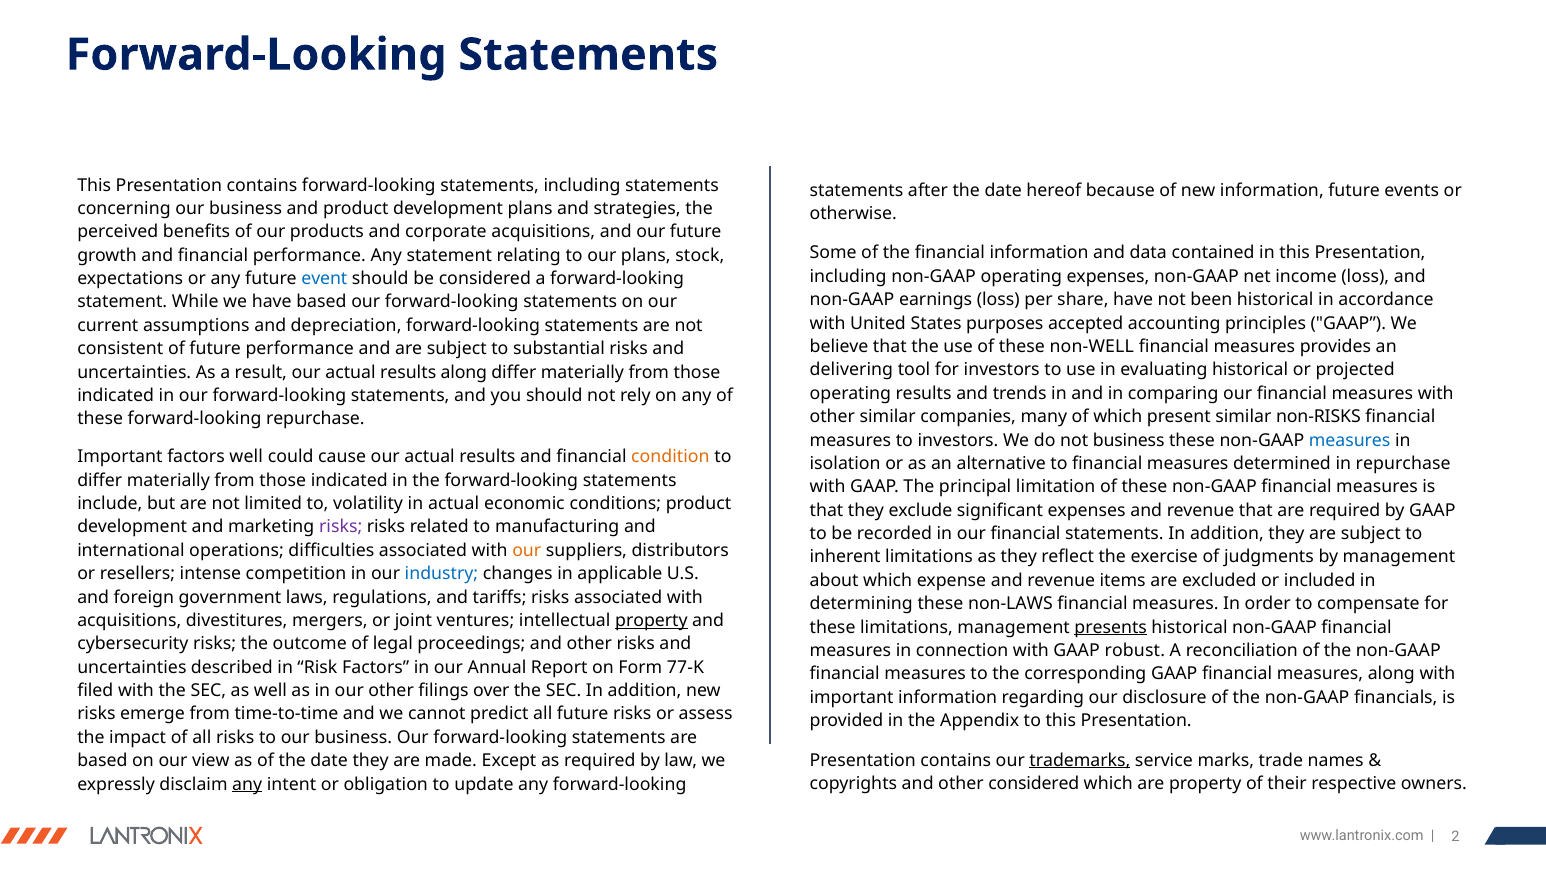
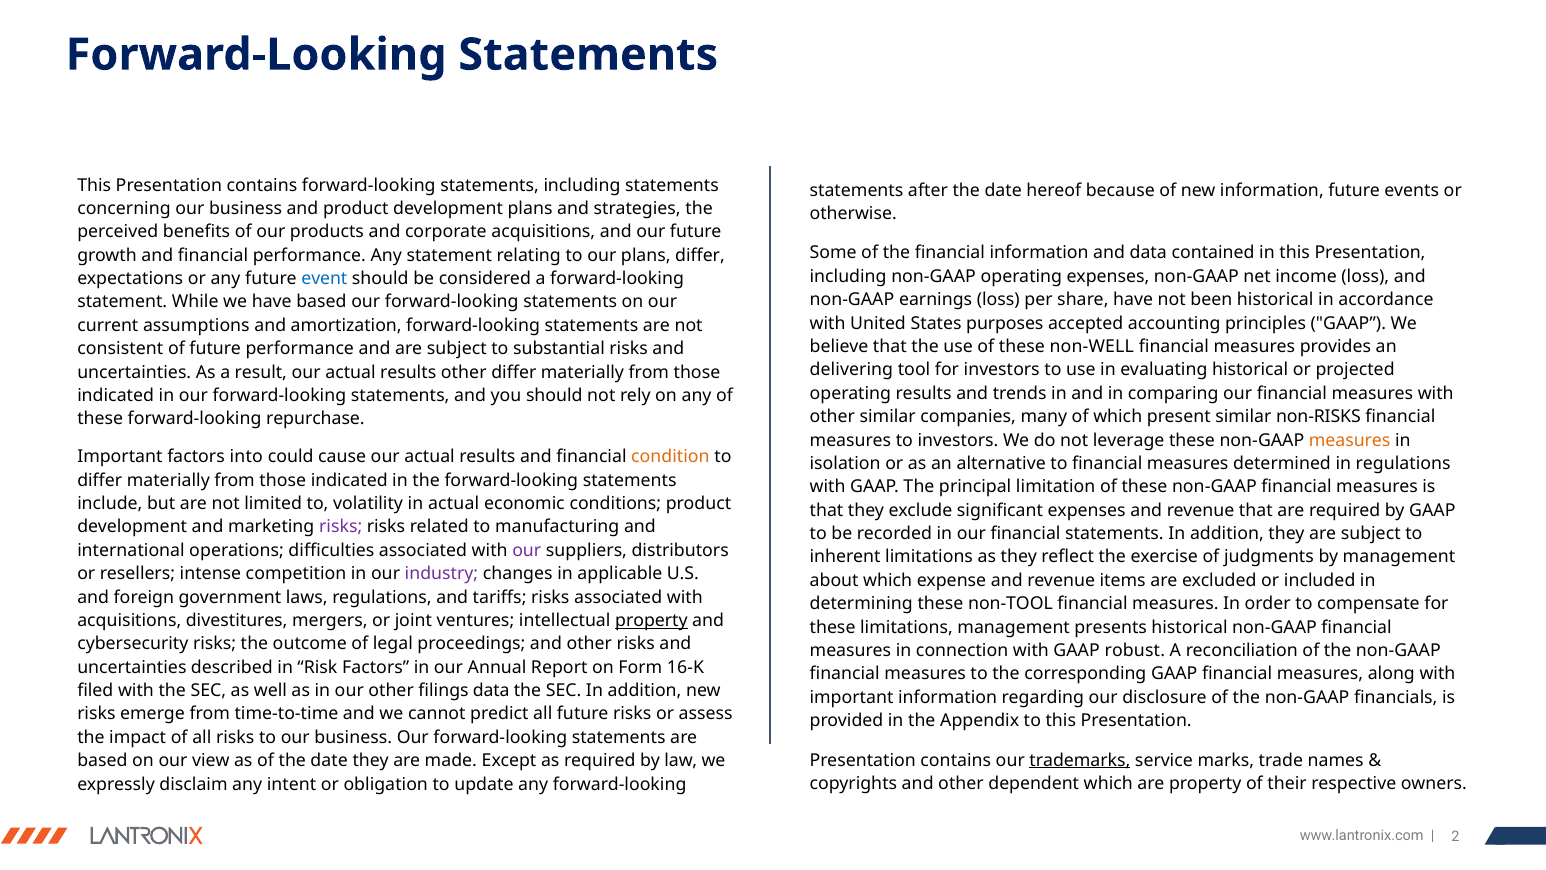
plans stock: stock -> differ (700, 255)
depreciation: depreciation -> amortization (346, 325)
results along: along -> other (464, 372)
not business: business -> leverage (1129, 440)
measures colour: blue -> orange (1350, 440)
factors well: well -> into (246, 457)
in repurchase: repurchase -> regulations (1403, 463)
our colour: orange -> purple (527, 550)
industry colour: blue -> purple (441, 574)
non-LAWS: non-LAWS -> non-TOOL (1010, 604)
presents underline: present -> none (1111, 627)
77-K: 77-K -> 16-K (685, 667)
filings over: over -> data (491, 690)
other considered: considered -> dependent (1034, 783)
any underline: present -> none (247, 784)
